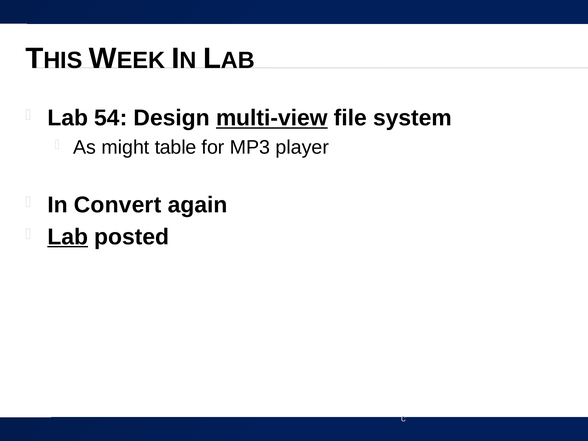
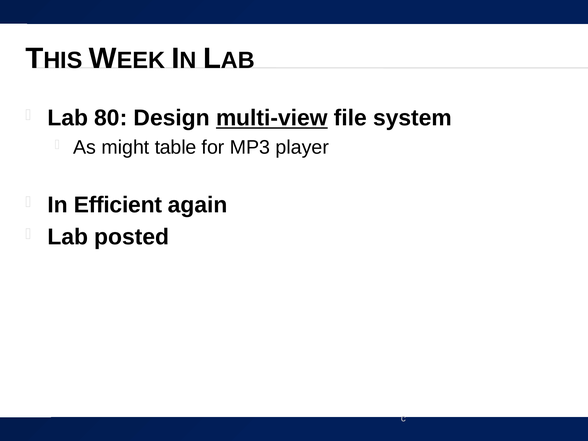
54: 54 -> 80 (111, 118)
Convert: Convert -> Efficient (118, 205)
Lab underline: present -> none (68, 237)
